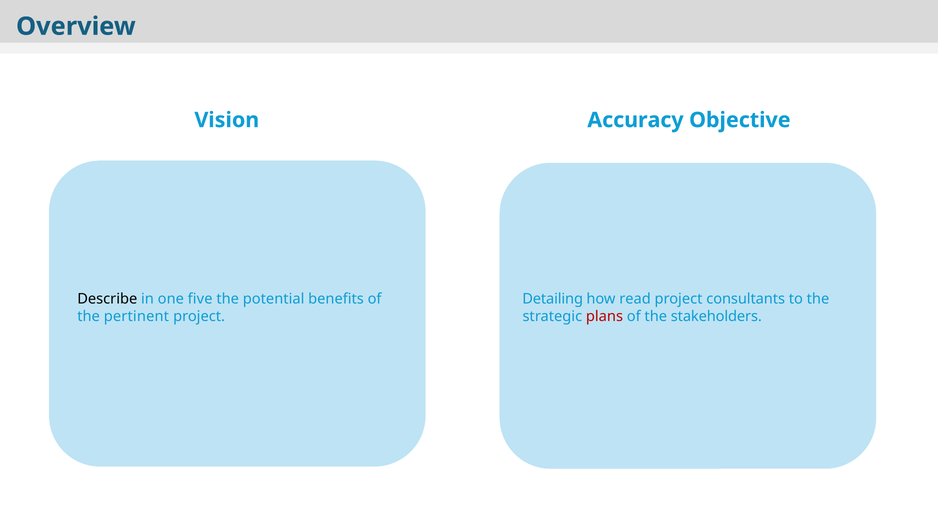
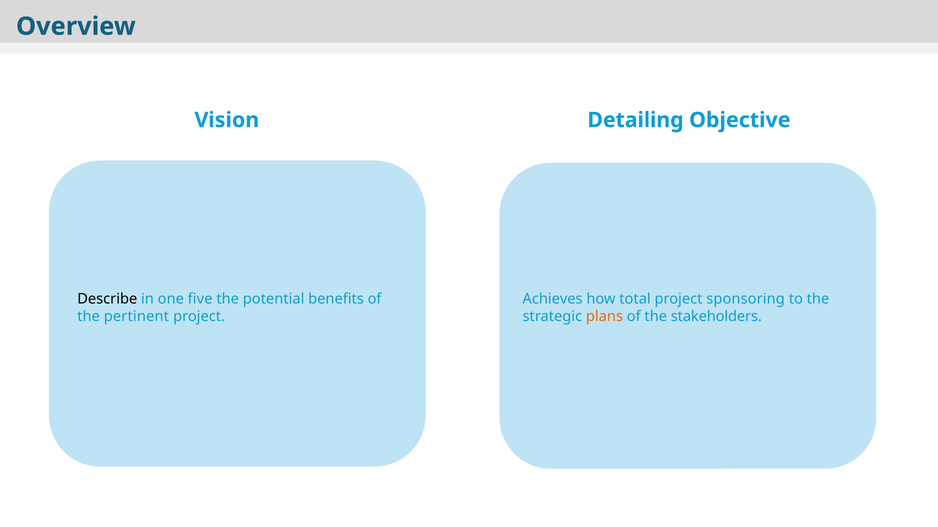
Accuracy: Accuracy -> Detailing (635, 120)
Detailing: Detailing -> Achieves (553, 299)
read: read -> total (635, 299)
consultants: consultants -> sponsoring (746, 299)
plans colour: red -> orange (604, 317)
